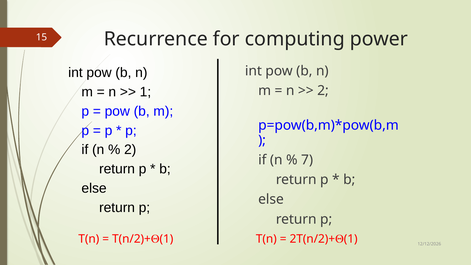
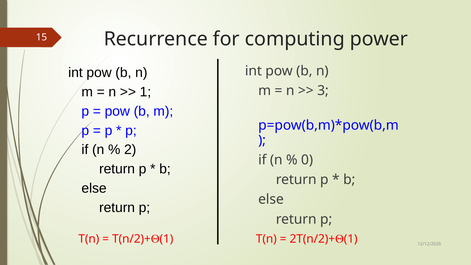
2: 2 -> 3 (323, 91)
7: 7 -> 0 (307, 160)
